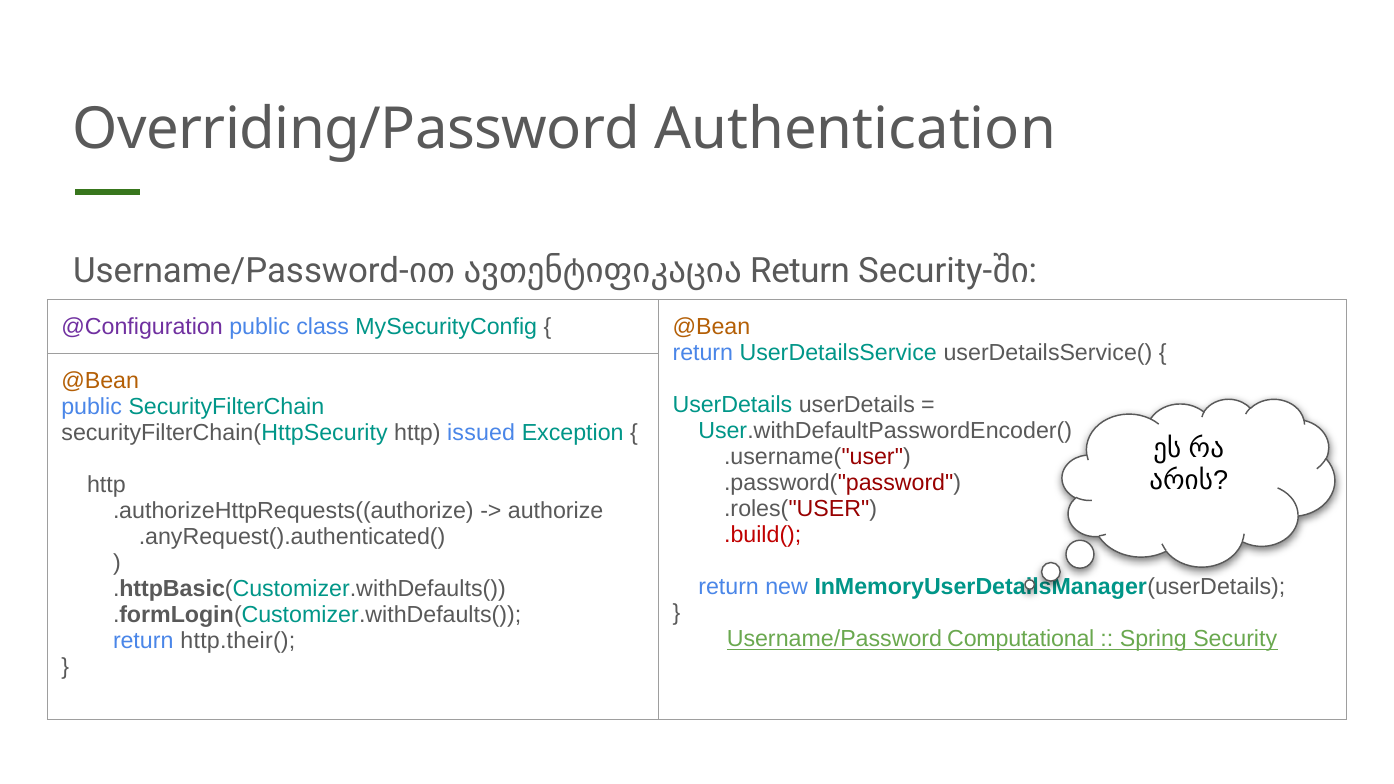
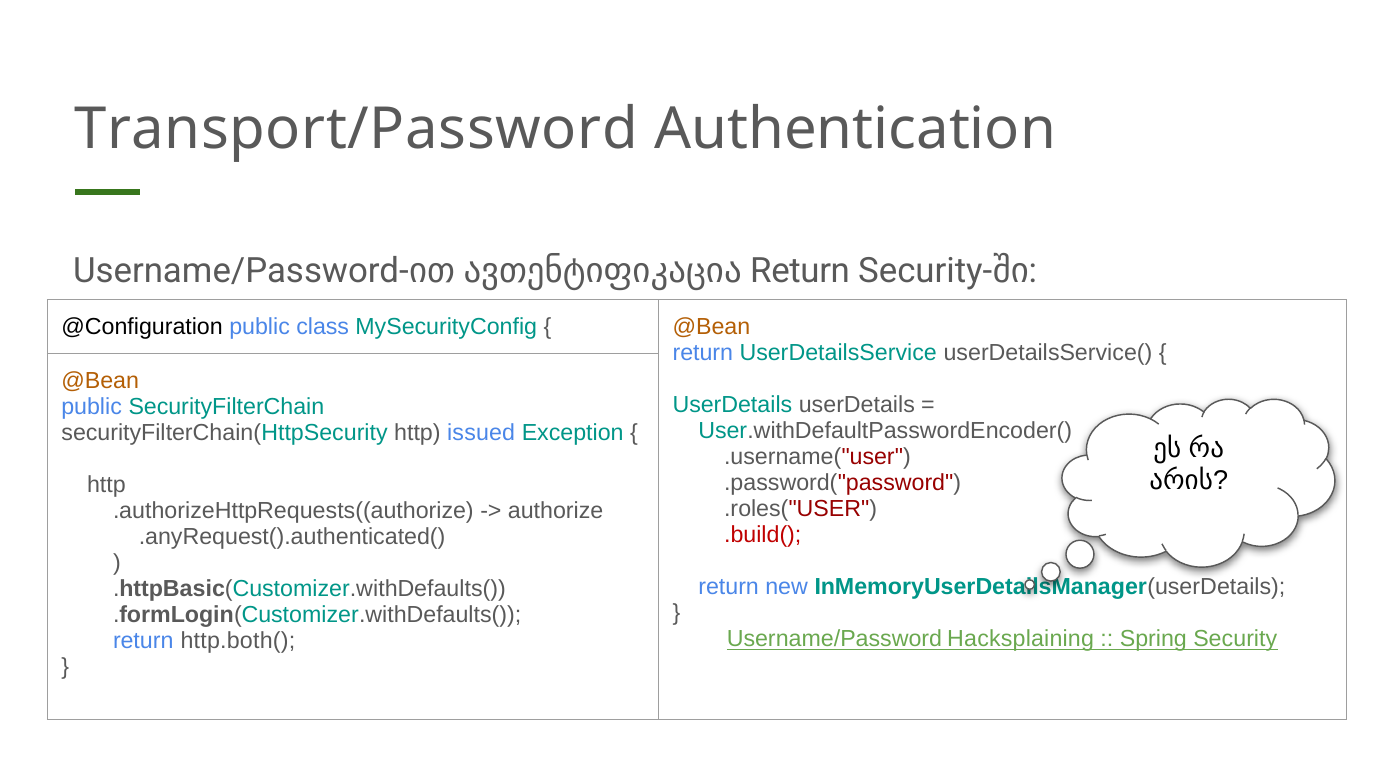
Overriding/Password: Overriding/Password -> Transport/Password (356, 130)
@Configuration colour: purple -> black (142, 327)
Computational: Computational -> Hacksplaining (1021, 639)
http.their(: http.their( -> http.both( (238, 641)
